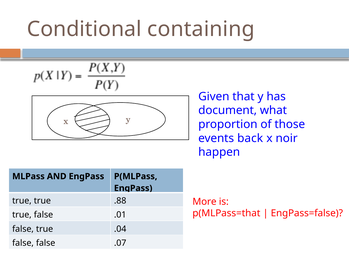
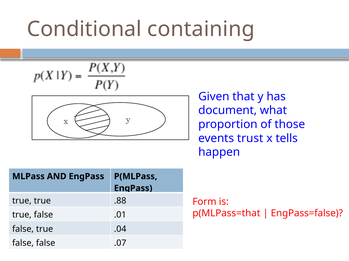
back: back -> trust (250, 139)
noir: noir -> tells (287, 139)
More: More -> Form (204, 202)
